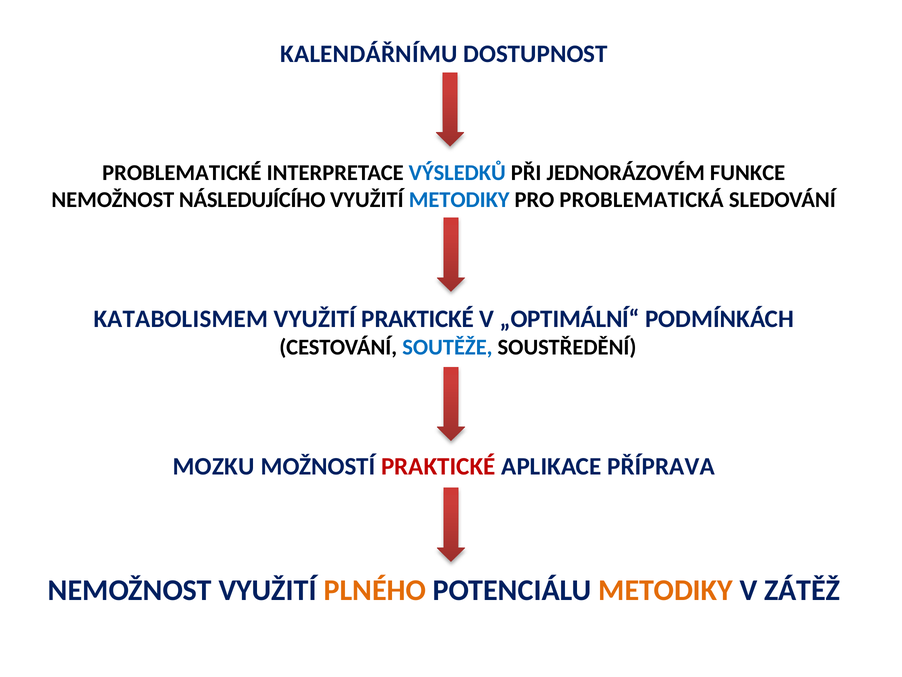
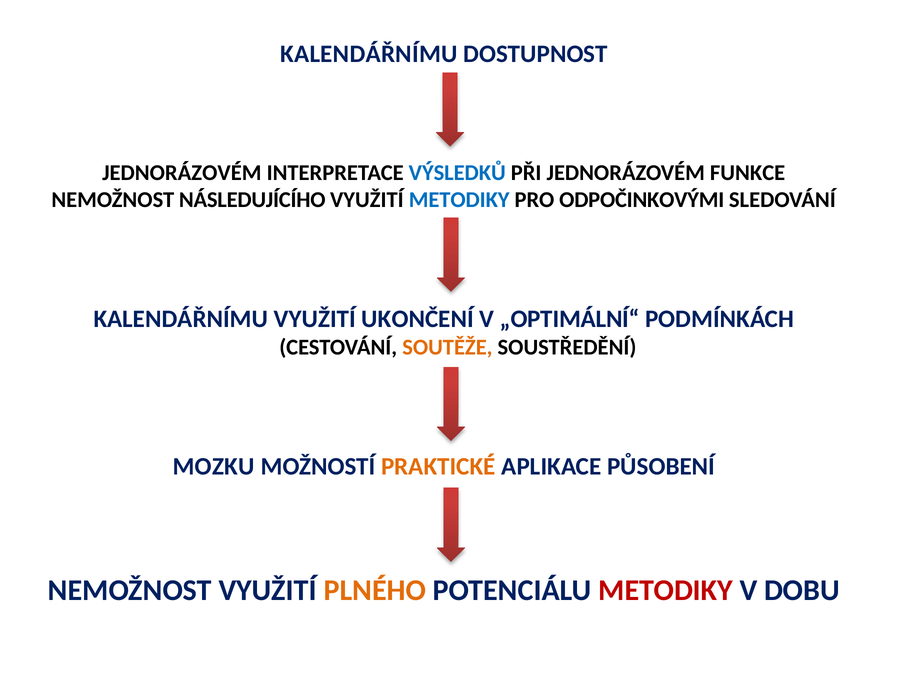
PROBLEMATICKÉ: PROBLEMATICKÉ -> JEDNORÁZOVÉM (182, 173)
PROBLEMATICKÁ: PROBLEMATICKÁ -> ODPOČINKOVÝMI (642, 200)
KATABOLISMEM: KATABOLISMEM -> KALENDÁŘNÍMU (181, 319)
VYUŽITÍ PRAKTICKÉ: PRAKTICKÉ -> UKONČENÍ (418, 319)
SOUTĚŽE colour: blue -> orange (447, 347)
PRAKTICKÉ colour: red -> orange (438, 466)
PŘÍPRAVA: PŘÍPRAVA -> PŮSOBENÍ (661, 466)
METODIKY colour: orange -> red (666, 590)
ZÁTĚŽ: ZÁTĚŽ -> DOBU (802, 590)
